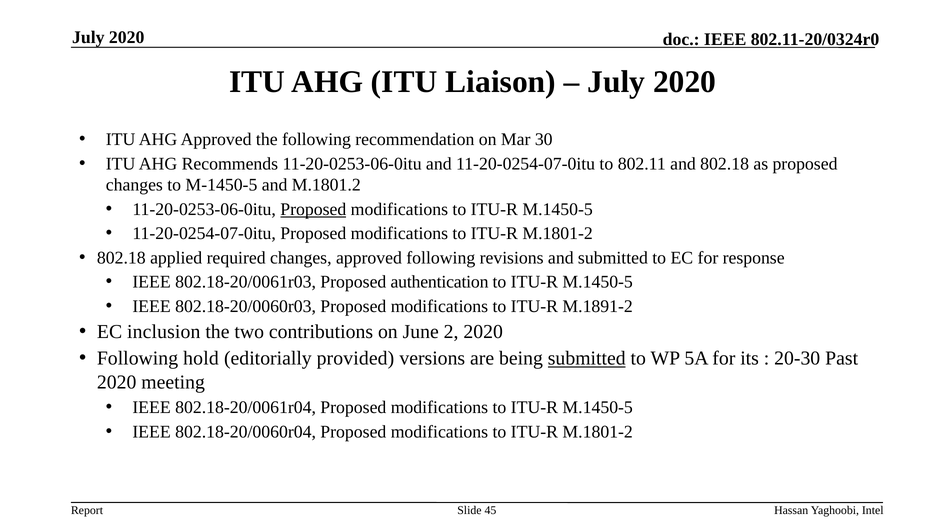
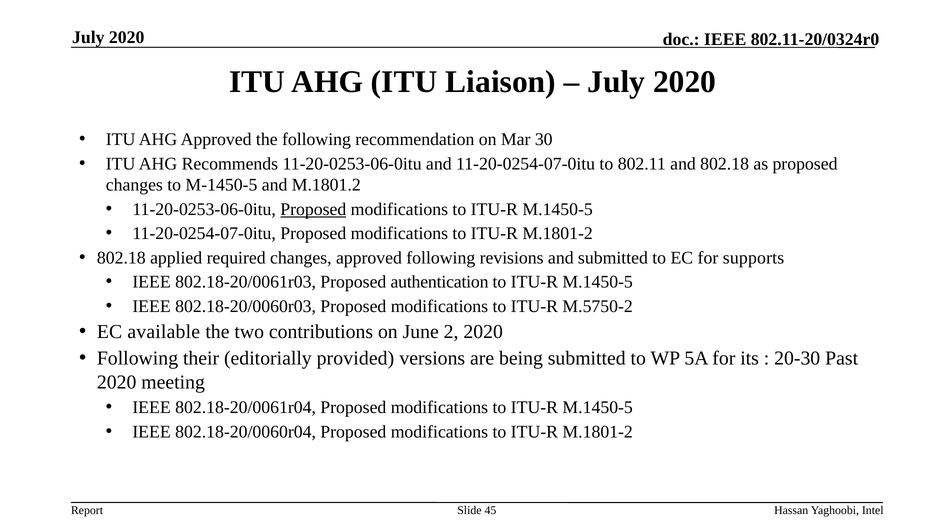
response: response -> supports (754, 258)
M.1891-2: M.1891-2 -> M.5750-2 (598, 306)
inclusion: inclusion -> available (164, 332)
hold: hold -> their (201, 359)
submitted underline: present -> none (587, 359)
